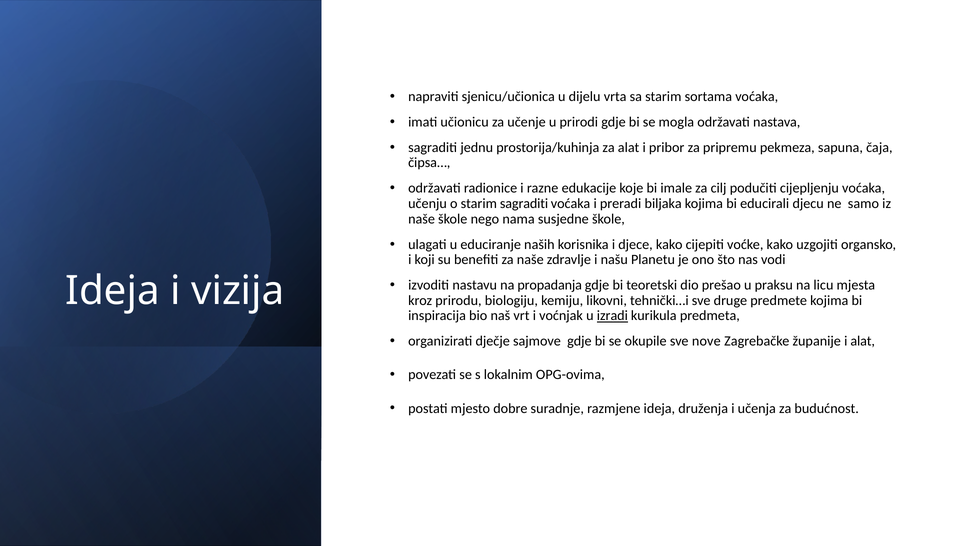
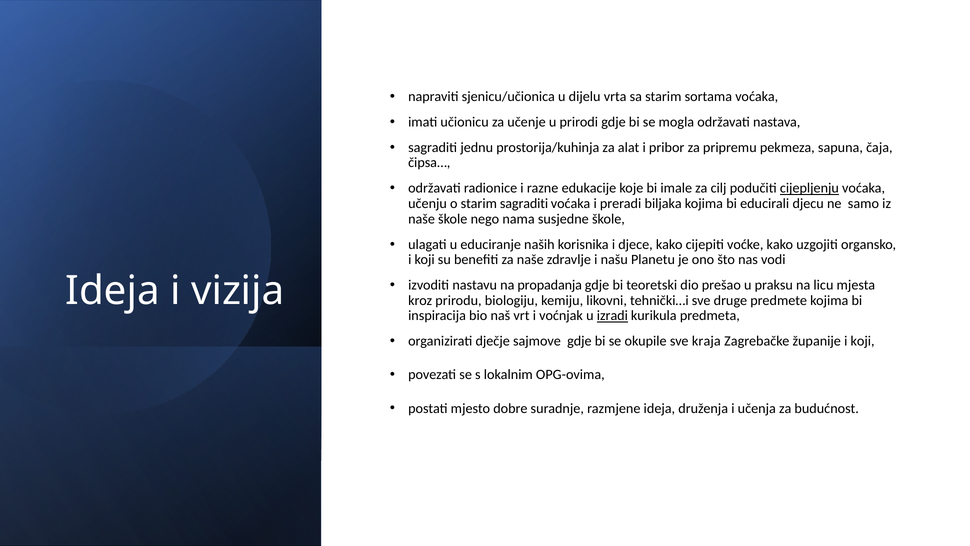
cijepljenju underline: none -> present (809, 188)
nove: nove -> kraja (706, 341)
županije i alat: alat -> koji (863, 341)
